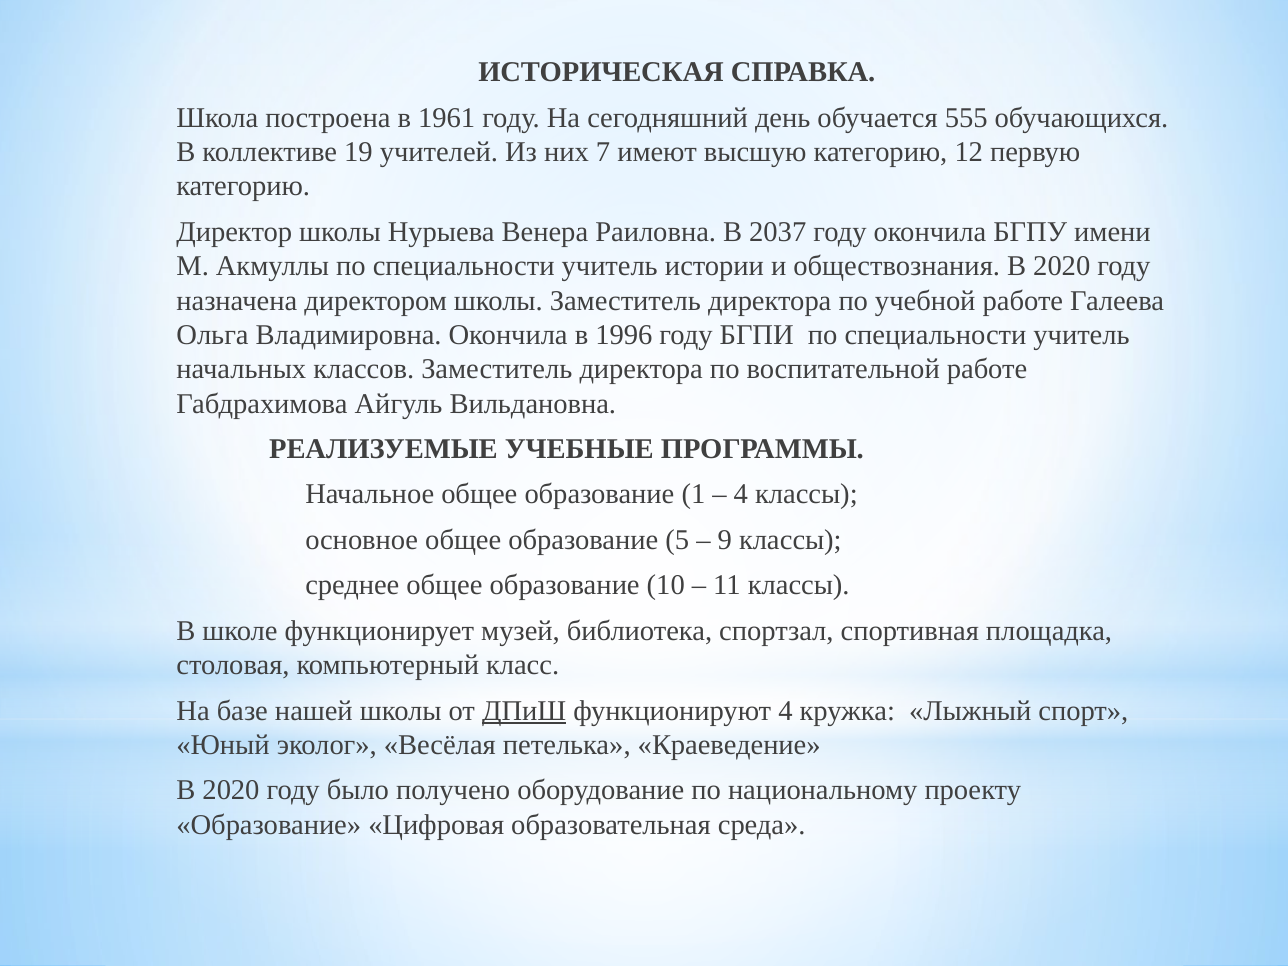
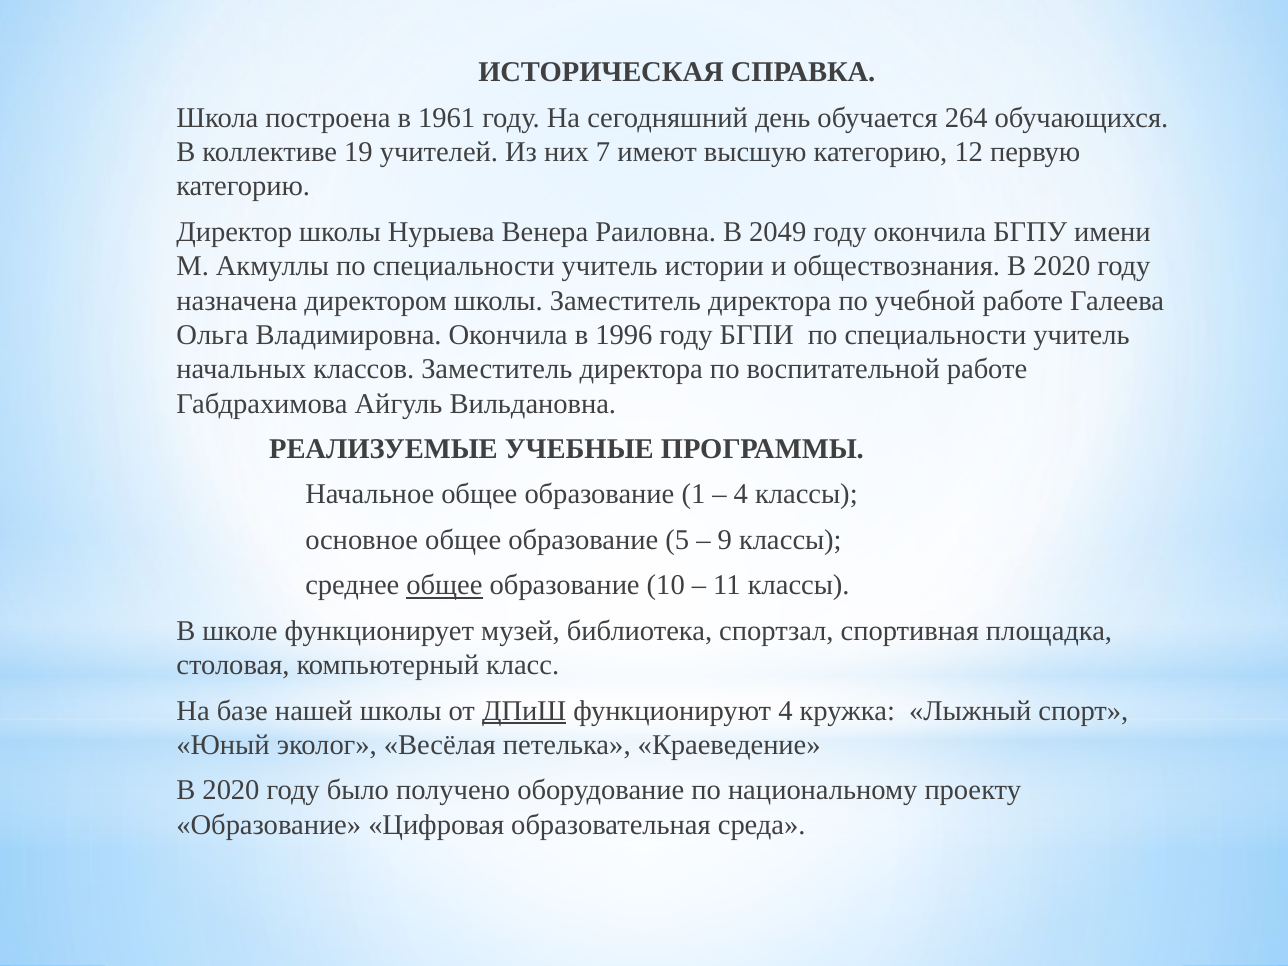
555: 555 -> 264 (966, 118)
2037: 2037 -> 2049 (778, 232)
общее underline: none -> present (445, 585)
